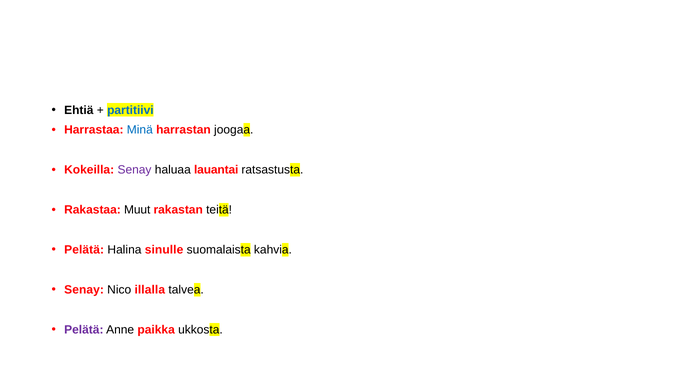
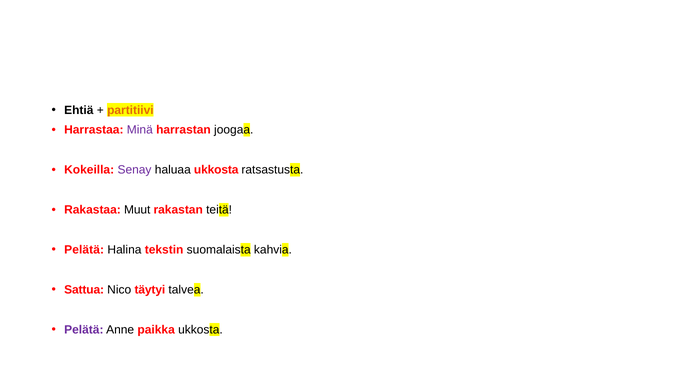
partitiivi colour: blue -> orange (130, 110)
Minä colour: blue -> purple (140, 130)
haluaa lauantai: lauantai -> ukkosta (216, 170)
sinulle: sinulle -> tekstin (164, 250)
Senay: Senay -> Sattua (84, 290)
illalla: illalla -> täytyi (150, 290)
